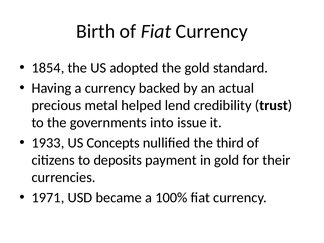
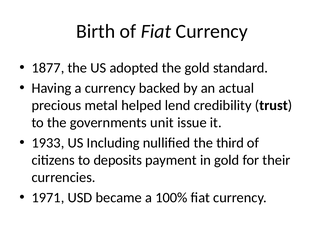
1854: 1854 -> 1877 (48, 68)
into: into -> unit (162, 123)
Concepts: Concepts -> Including (113, 143)
